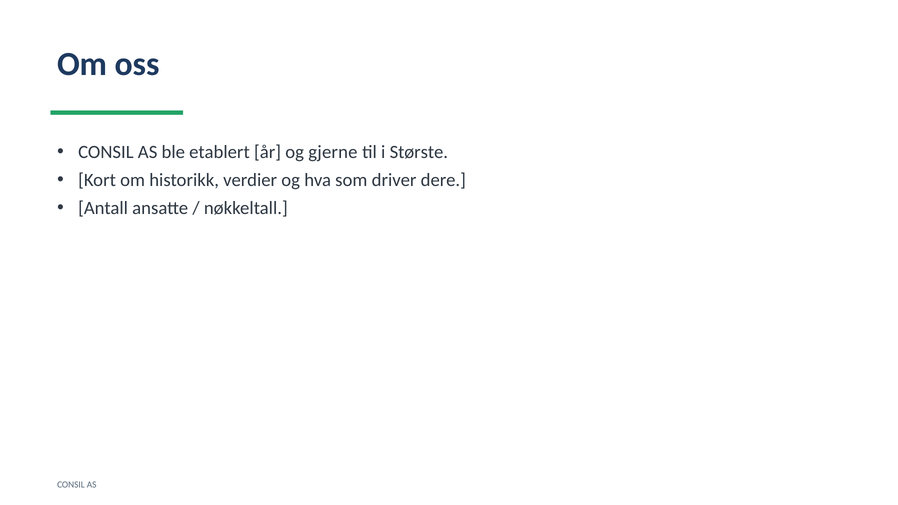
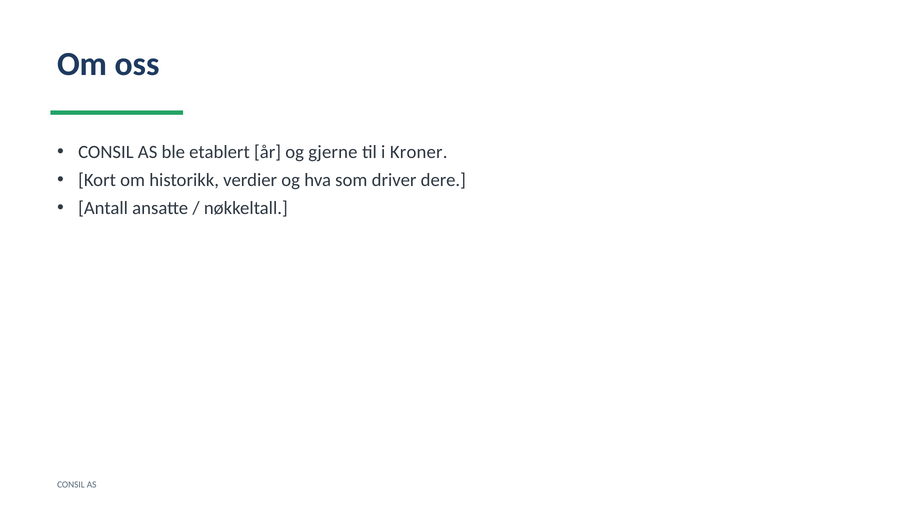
Største: Største -> Kroner (419, 152)
